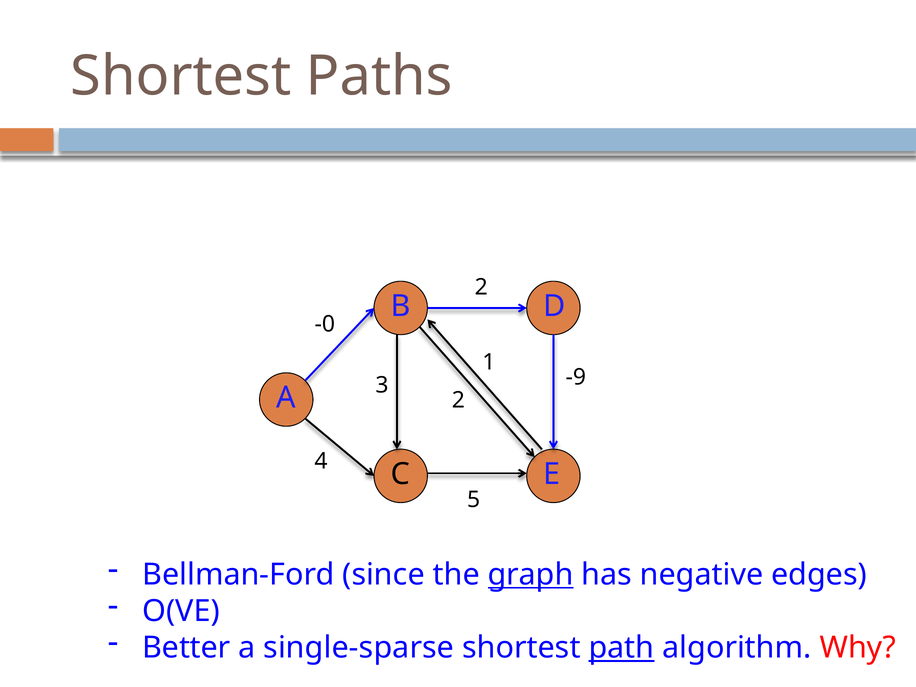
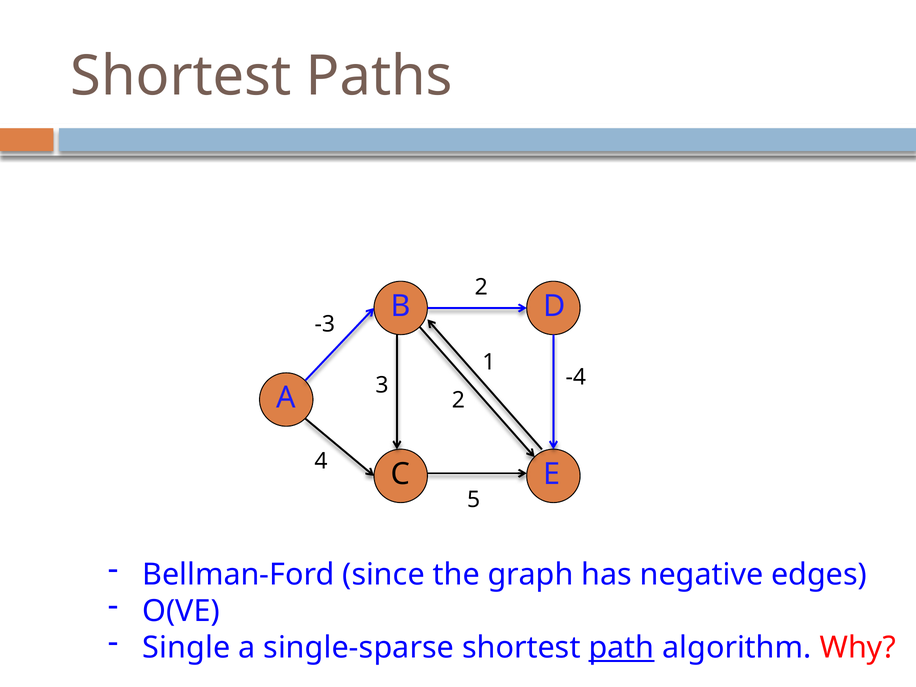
-0: -0 -> -3 (325, 324)
-9: -9 -> -4 (576, 377)
graph underline: present -> none (531, 575)
Better: Better -> Single (186, 648)
